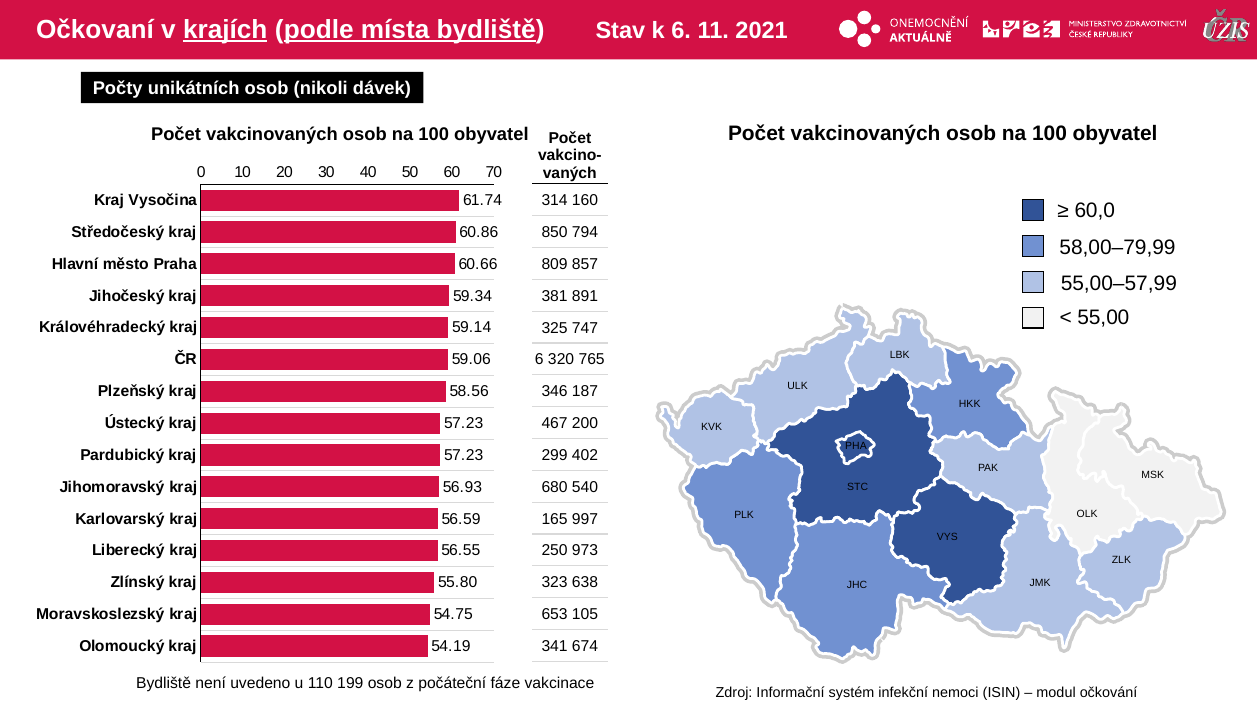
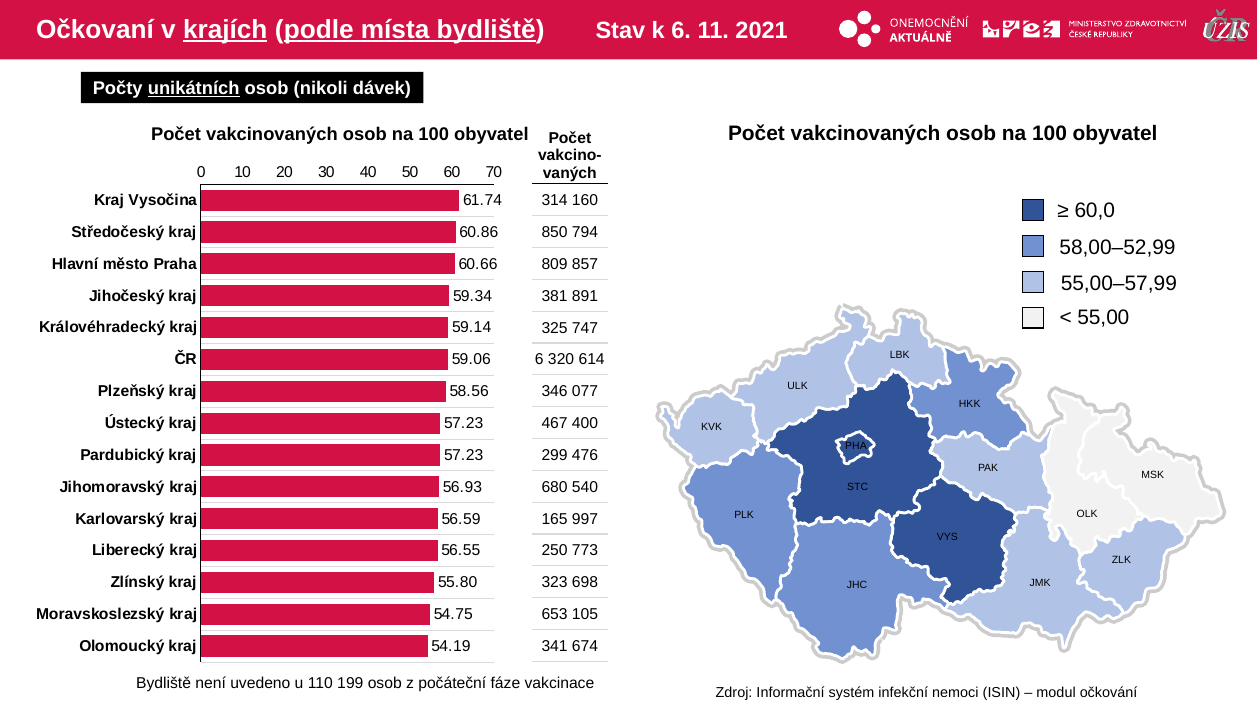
unikátních underline: none -> present (194, 89)
58,00–79,99: 58,00–79,99 -> 58,00–52,99 (1117, 247)
765: 765 -> 614 (592, 360)
187: 187 -> 077 (585, 392)
200: 200 -> 400 (585, 423)
402: 402 -> 476 (585, 455)
973: 973 -> 773 (585, 551)
638: 638 -> 698 (585, 583)
